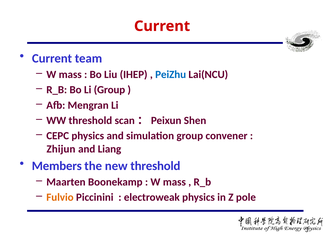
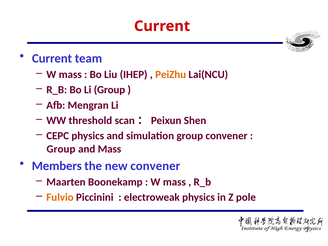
PeiZhu colour: blue -> orange (171, 75)
Zhijun: Zhijun -> Group (61, 149)
and Liang: Liang -> Mass (109, 149)
new threshold: threshold -> convener (155, 166)
